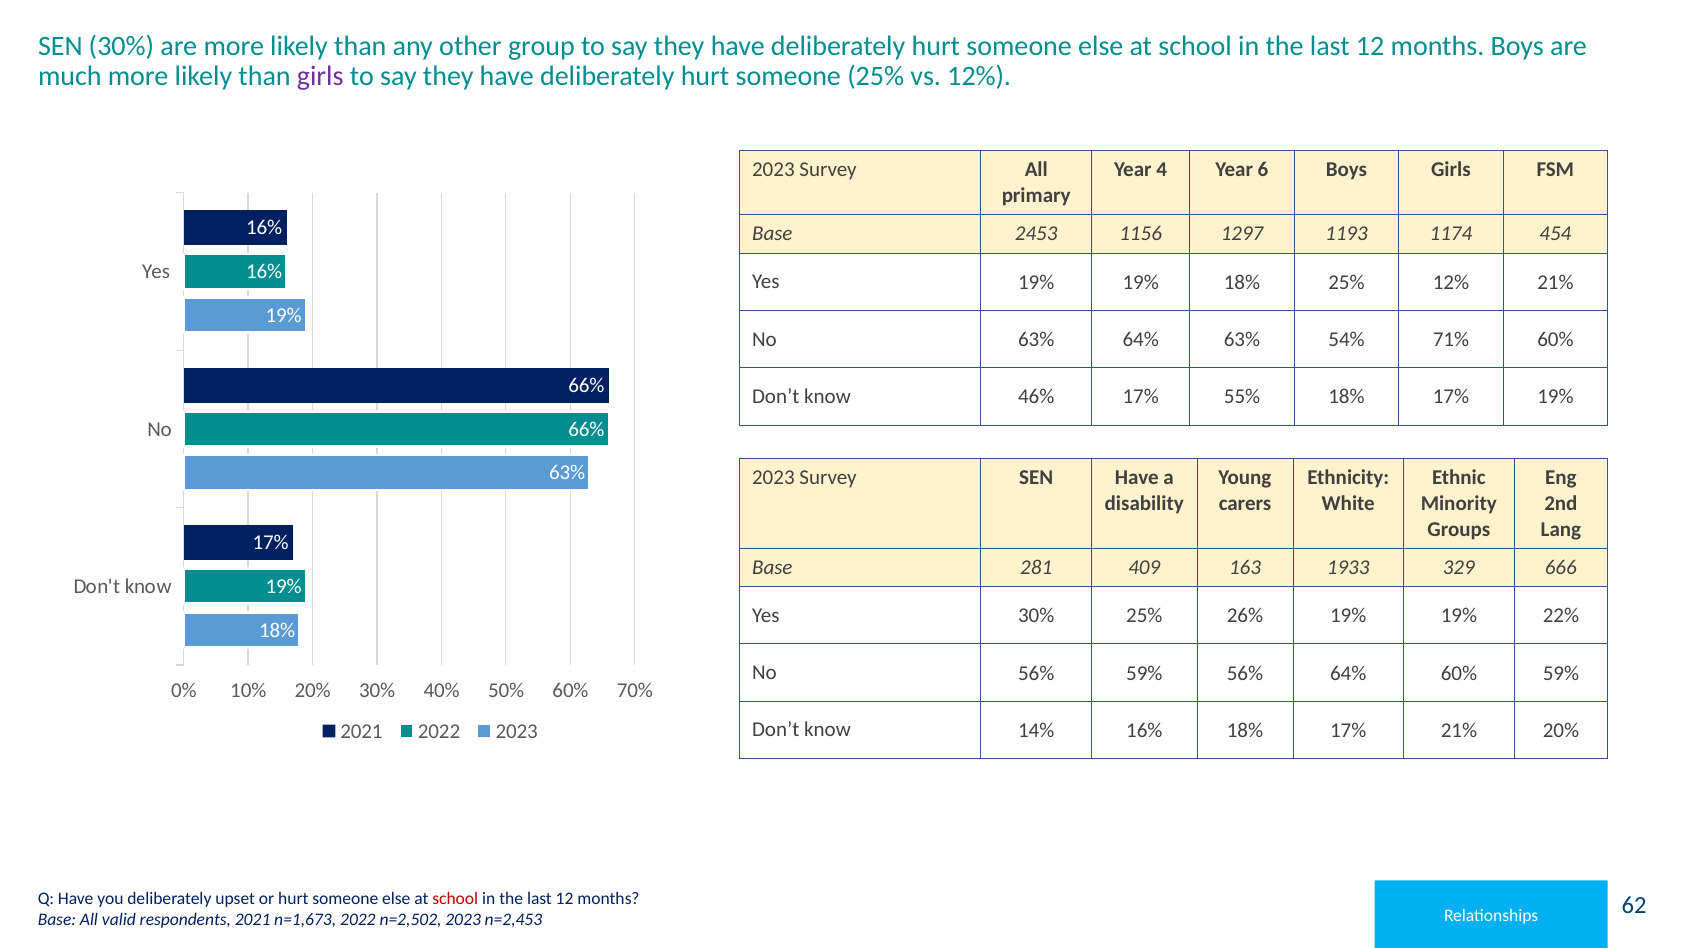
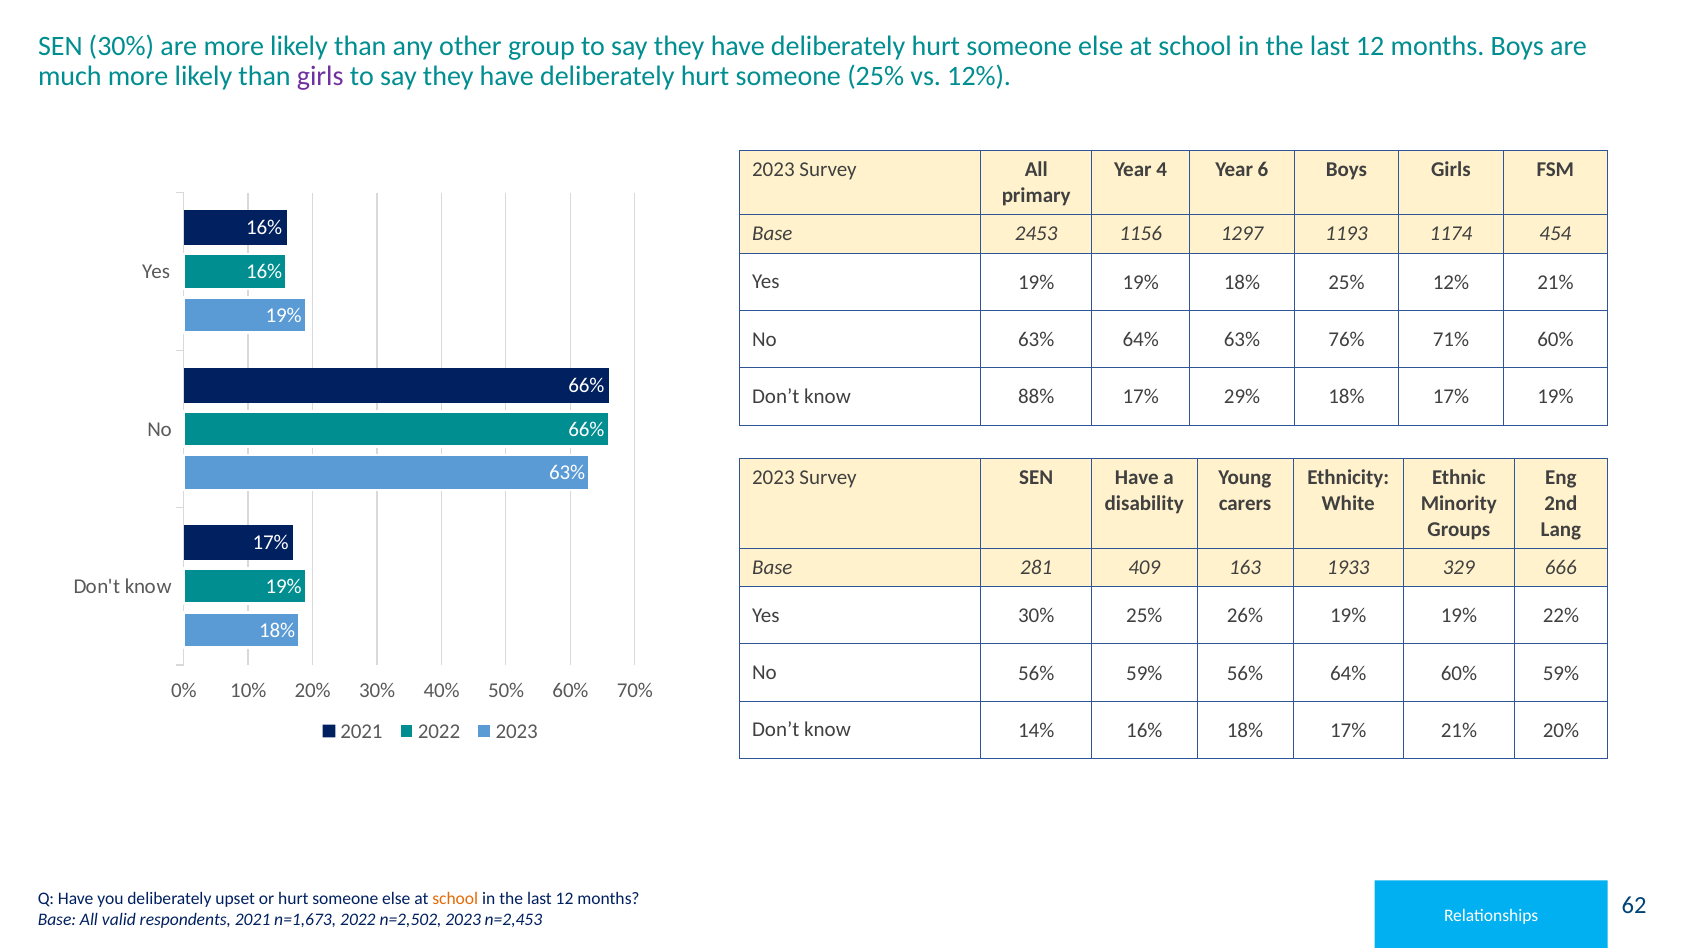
54%: 54% -> 76% (1347, 340)
46%: 46% -> 88% (1036, 397)
55%: 55% -> 29% (1242, 397)
school colour: red -> orange (455, 899)
